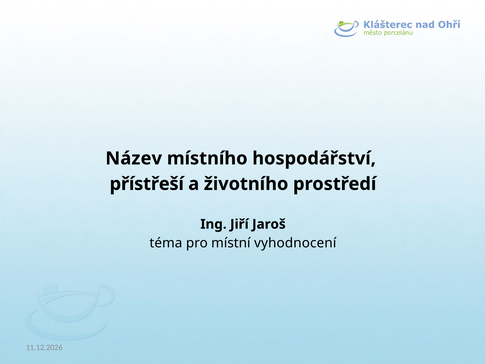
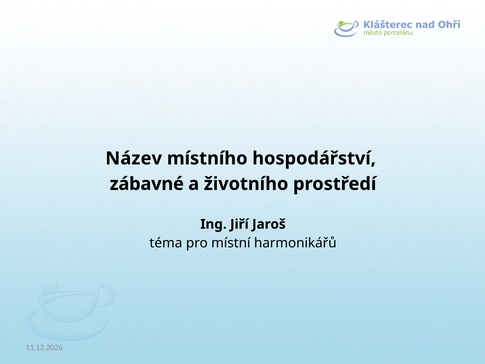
přístřeší: přístřeší -> zábavné (147, 184)
vyhodnocení: vyhodnocení -> harmonikářů (295, 243)
